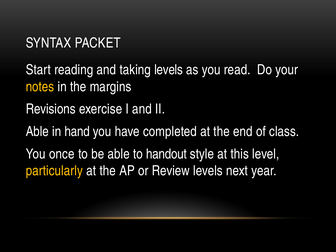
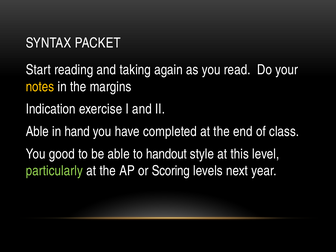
taking levels: levels -> again (168, 70)
Revisions: Revisions -> Indication (51, 109)
once: once -> good (62, 154)
particularly colour: yellow -> light green (54, 171)
Review: Review -> Scoring (171, 171)
